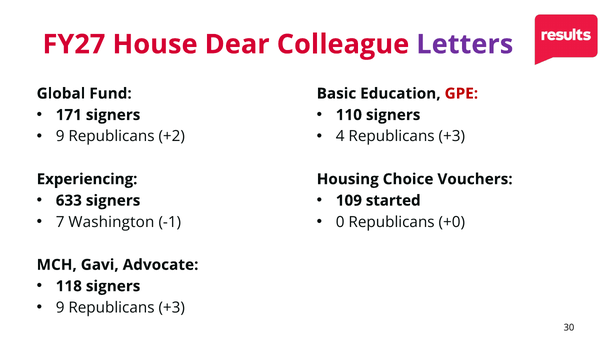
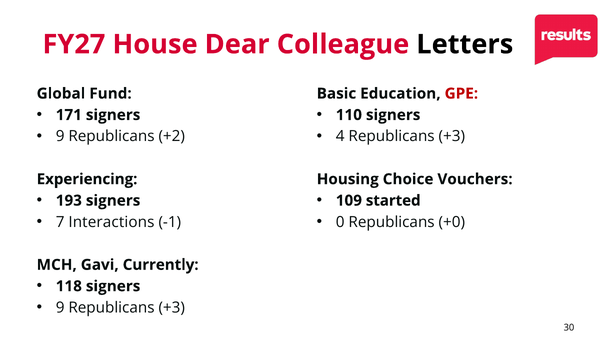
Letters colour: purple -> black (465, 44)
633: 633 -> 193 (69, 200)
Washington: Washington -> Interactions (111, 222)
Advocate: Advocate -> Currently (161, 265)
